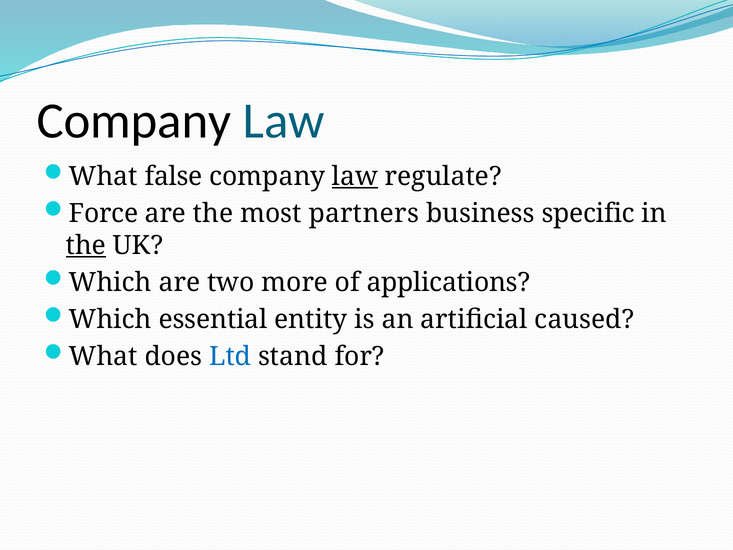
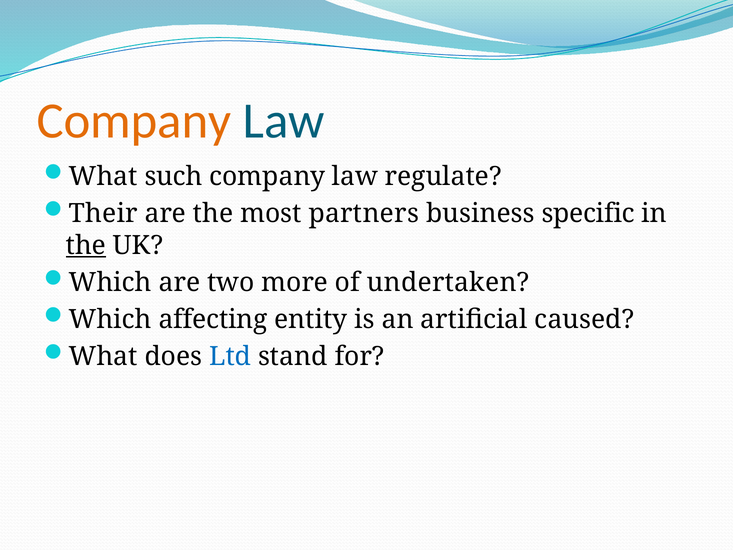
Company colour: black -> orange (134, 121)
false: false -> such (173, 176)
law underline: present -> none (355, 176)
Force: Force -> Their (103, 214)
applications: applications -> undertaken (448, 282)
essential: essential -> affecting (213, 319)
